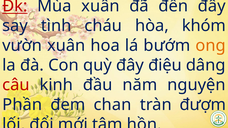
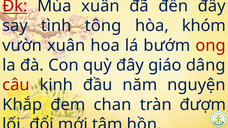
cháu: cháu -> tông (103, 26)
ong colour: orange -> red (211, 46)
điệu: điệu -> giáo (165, 65)
Phần: Phần -> Khắp (22, 105)
